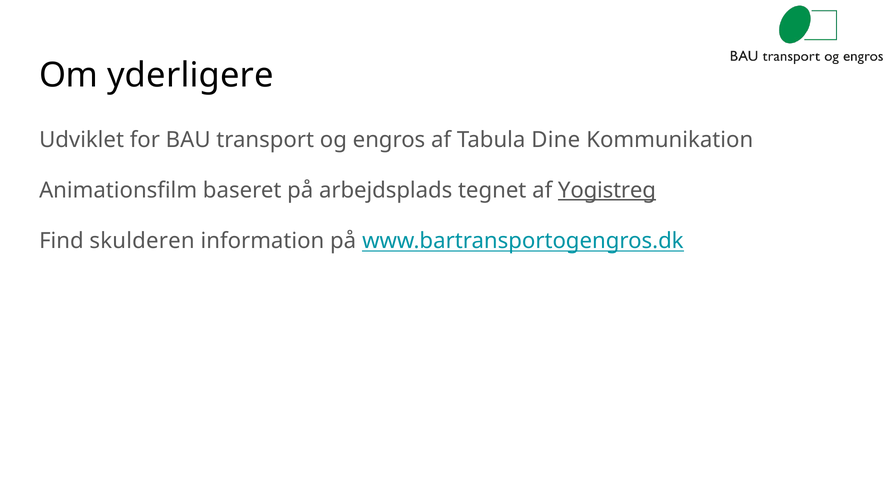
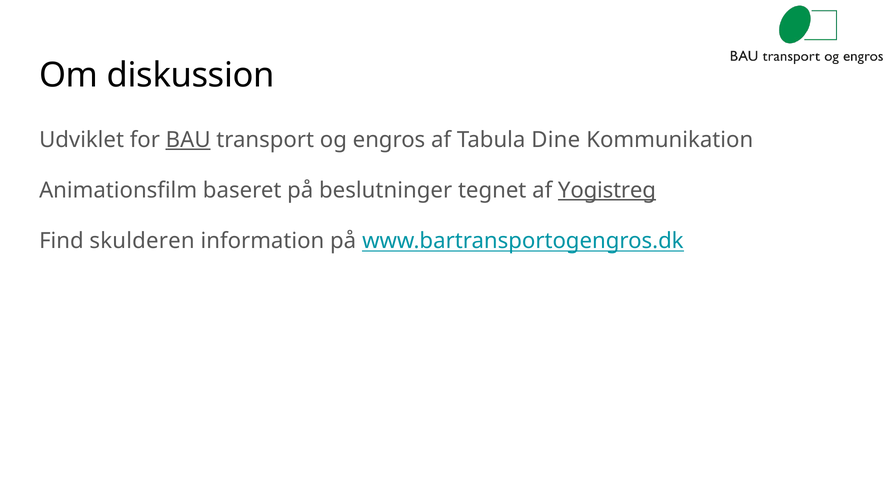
yderligere: yderligere -> diskussion (191, 75)
BAU underline: none -> present (188, 140)
arbejdsplads: arbejdsplads -> beslutninger (386, 190)
